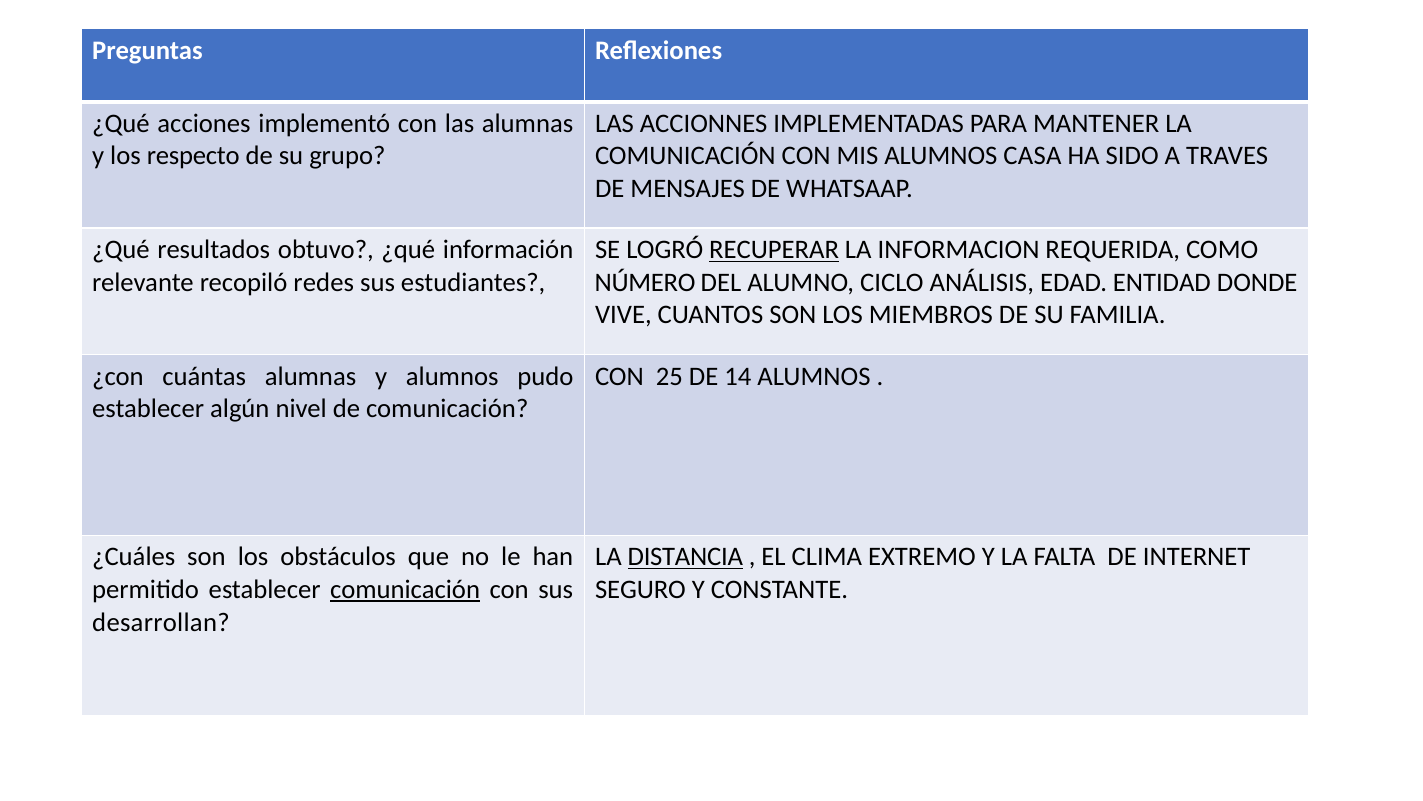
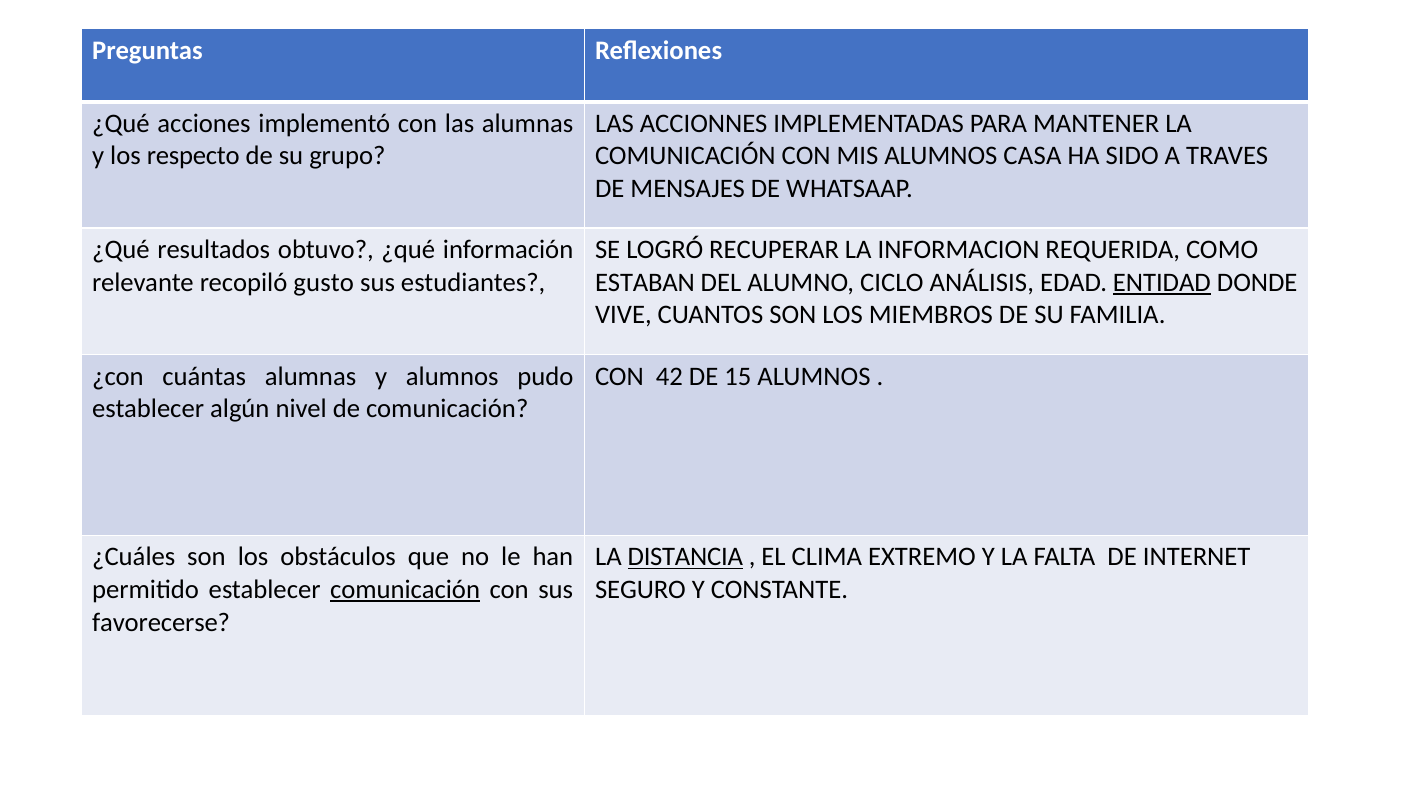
RECUPERAR underline: present -> none (774, 250)
redes: redes -> gusto (324, 282)
NÚMERO: NÚMERO -> ESTABAN (645, 282)
ENTIDAD underline: none -> present (1162, 282)
25: 25 -> 42 (669, 376)
14: 14 -> 15 (738, 376)
desarrollan: desarrollan -> favorecerse (161, 622)
